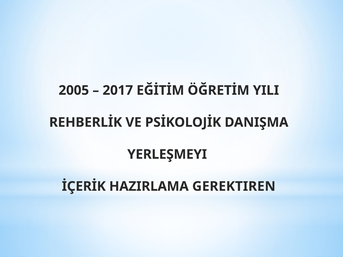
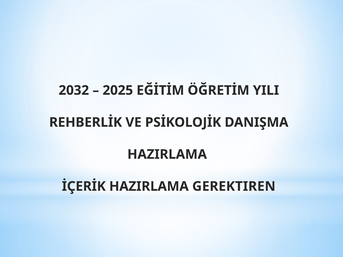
2005: 2005 -> 2032 (74, 90)
2017: 2017 -> 2025 (118, 90)
YERLEŞMEYI: YERLEŞMEYI -> HAZIRLAMA (167, 154)
